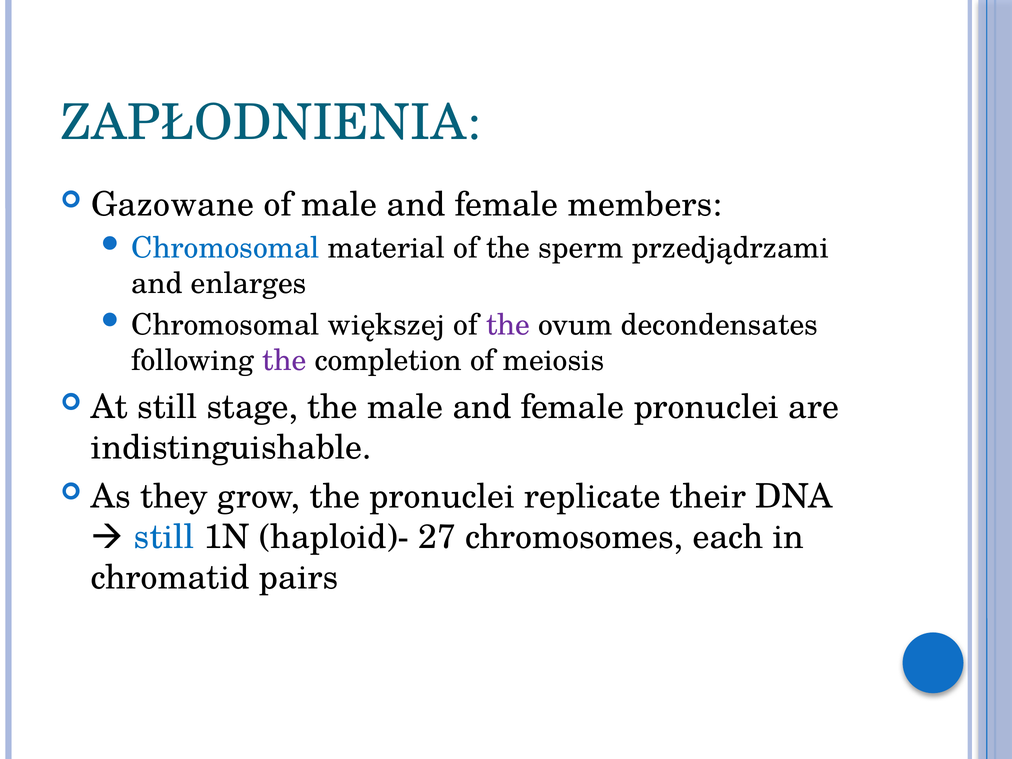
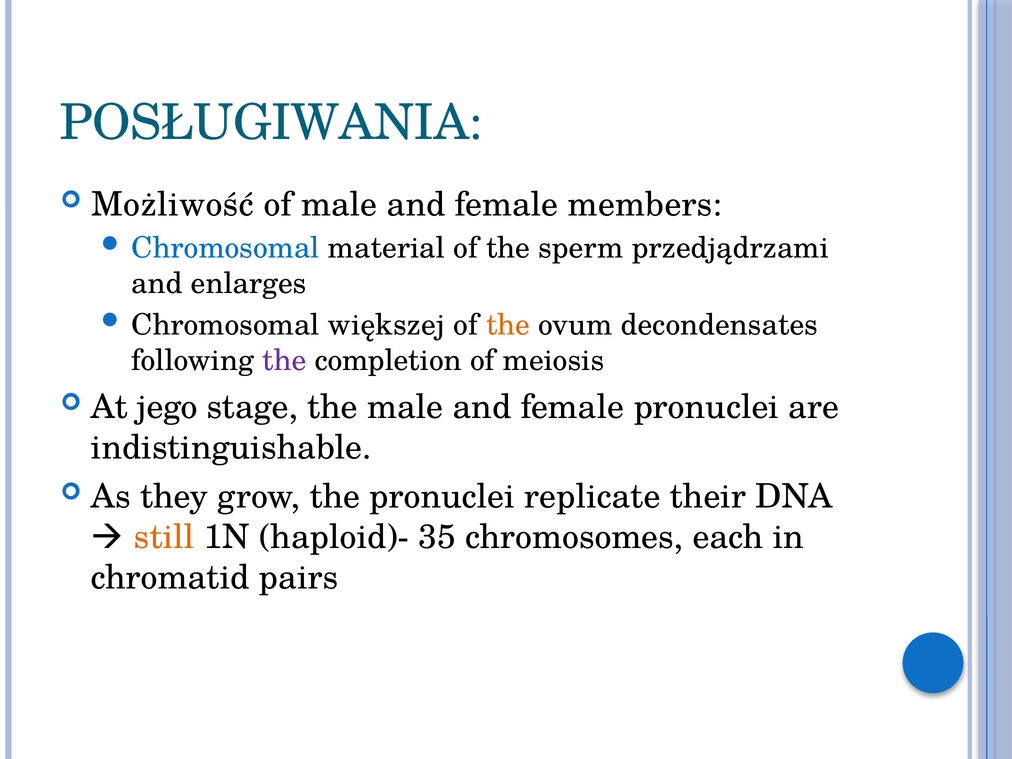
ZAPŁODNIENIA: ZAPŁODNIENIA -> POSŁUGIWANIA (271, 123)
Gazowane: Gazowane -> Możliwość (173, 205)
the colour: purple -> orange (508, 325)
At still: still -> jego (167, 407)
still colour: blue -> orange (164, 537)
27: 27 -> 35 (437, 537)
